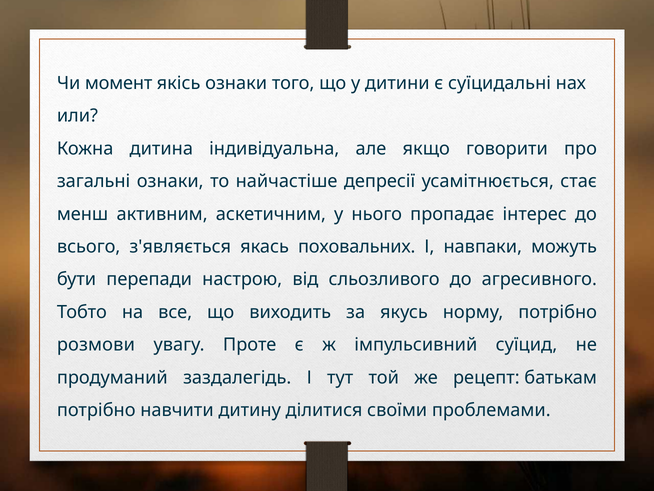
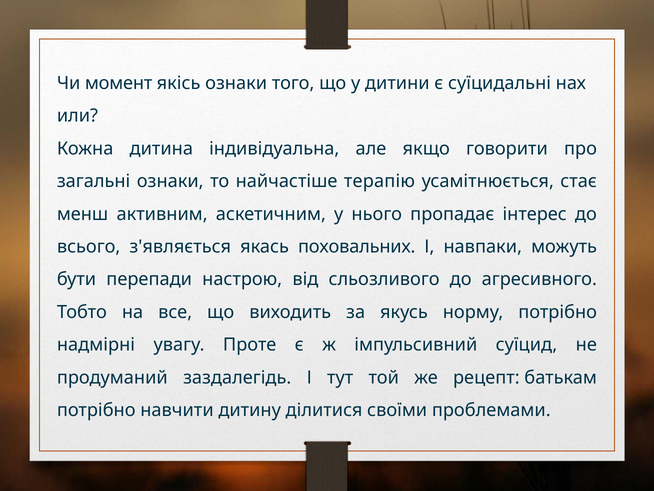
депресії: депресії -> терапію (379, 181)
розмови: розмови -> надмірні (96, 345)
